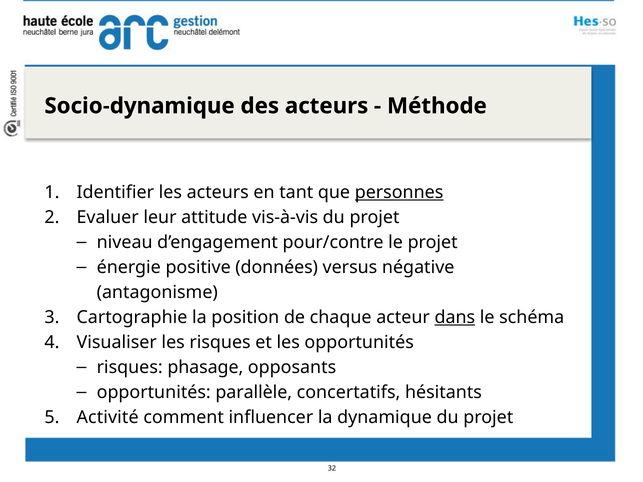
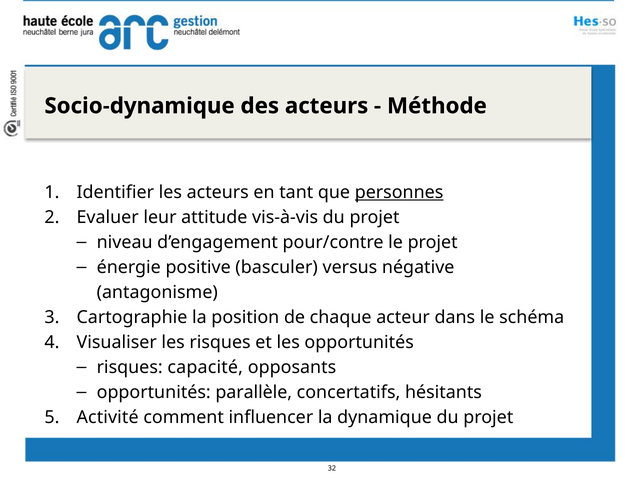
données: données -> basculer (277, 267)
dans underline: present -> none (455, 317)
phasage: phasage -> capacité (205, 367)
